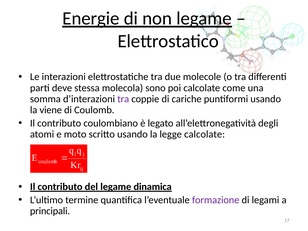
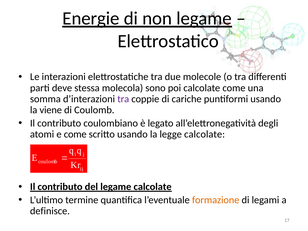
e moto: moto -> come (75, 134)
legame dinamica: dinamica -> calcolate (153, 187)
formazione colour: purple -> orange (216, 200)
principali: principali -> definisce (50, 211)
